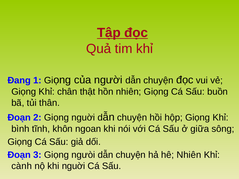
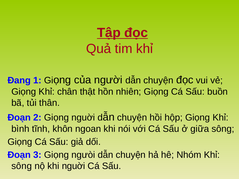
hê Nhiên: Nhiên -> Nhóm (189, 155)
cành: cành -> sông (22, 166)
